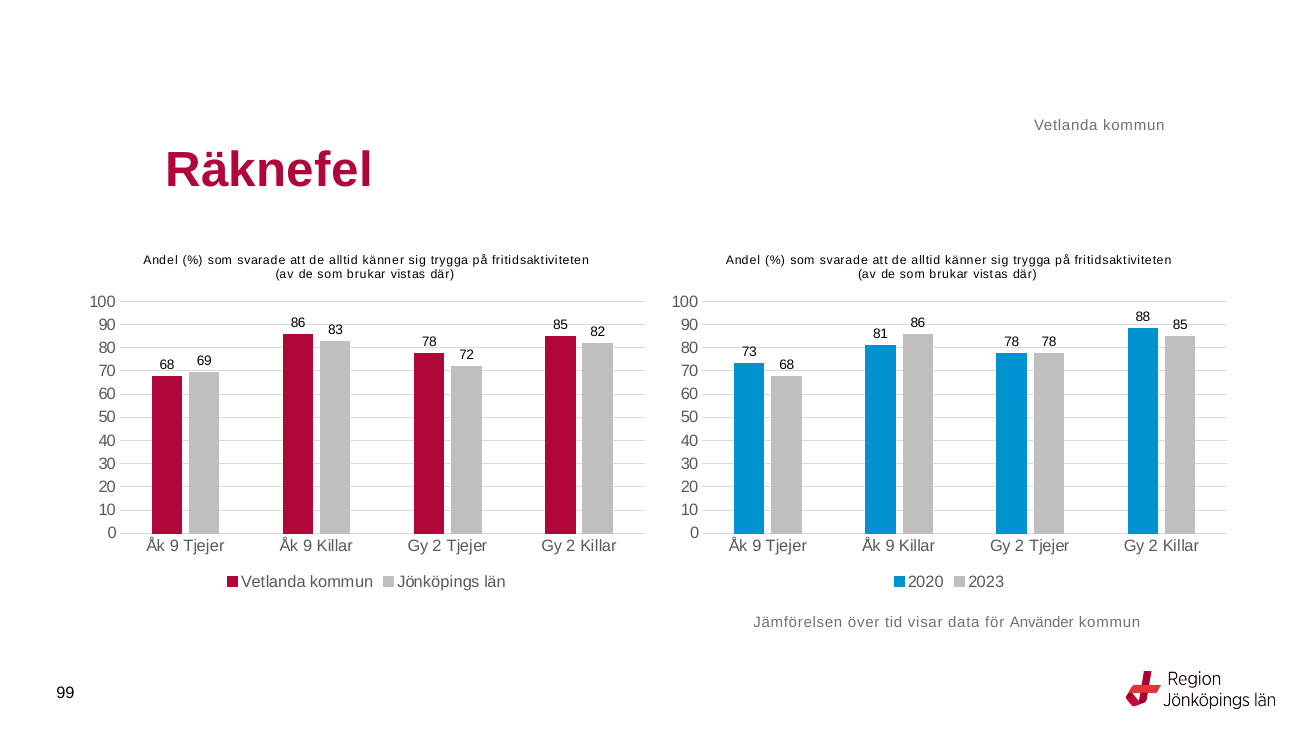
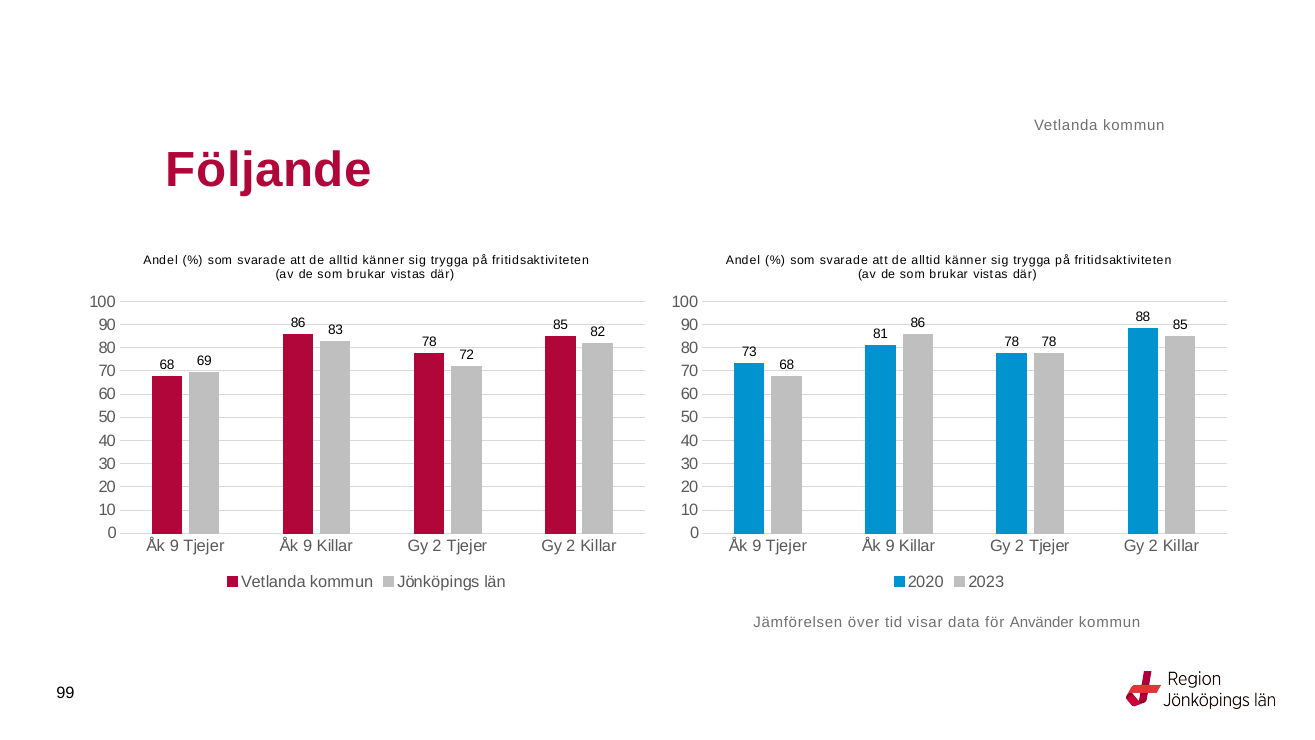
Räknefel: Räknefel -> Följande (269, 170)
